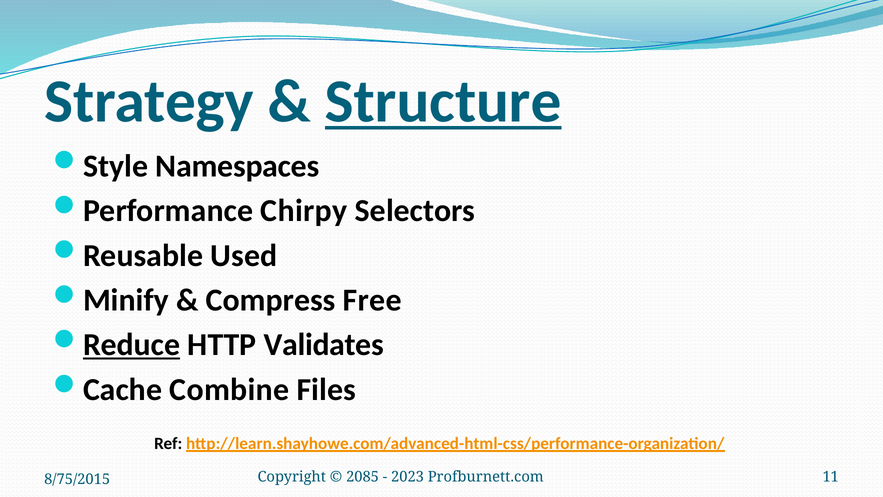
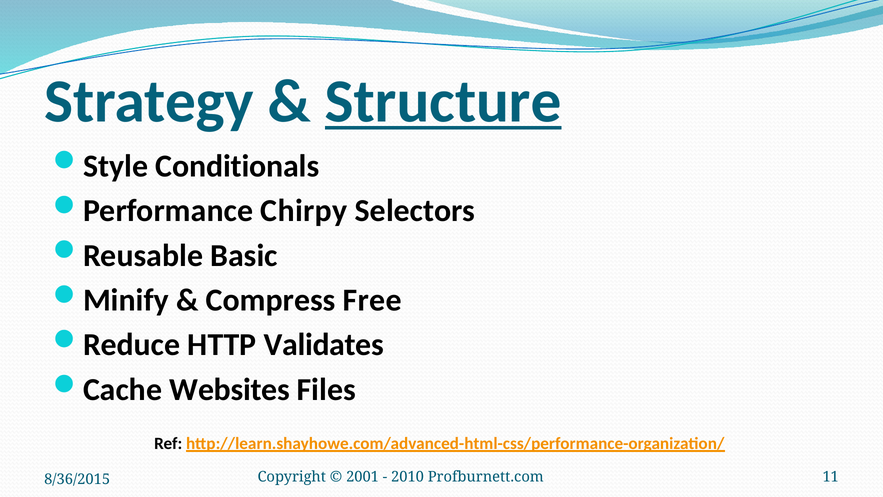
Namespaces: Namespaces -> Conditionals (237, 166)
Used: Used -> Basic (244, 255)
Reduce underline: present -> none (132, 345)
Combine: Combine -> Websites (230, 389)
2085: 2085 -> 2001 (363, 477)
2023: 2023 -> 2010 (408, 477)
8/75/2015: 8/75/2015 -> 8/36/2015 (77, 479)
